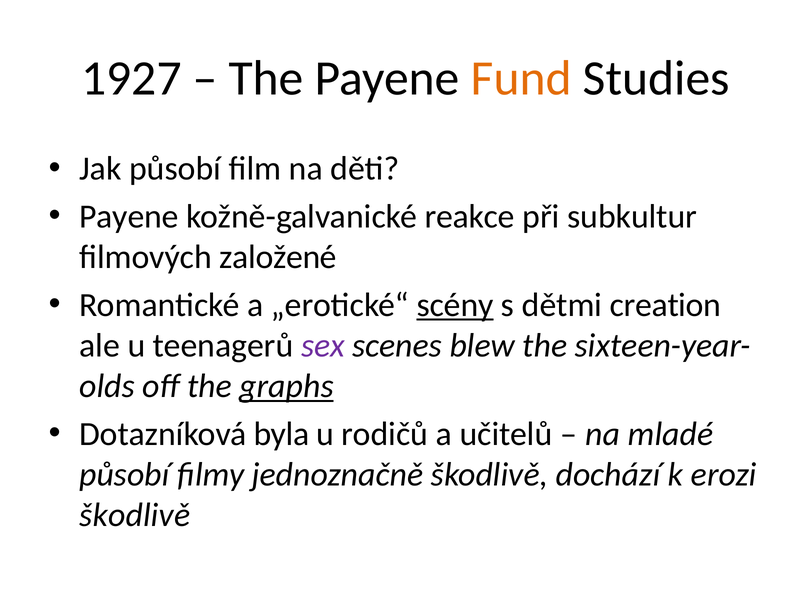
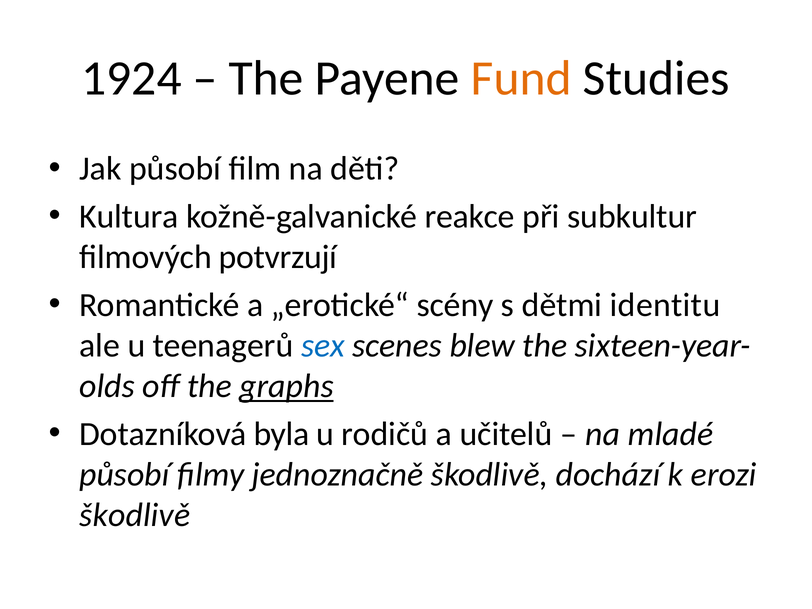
1927: 1927 -> 1924 (131, 79)
Payene: Payene -> Kultura (129, 217)
založené: založené -> potvrzují (278, 257)
scény underline: present -> none (455, 305)
creation: creation -> identitu (665, 305)
sex colour: purple -> blue (323, 346)
